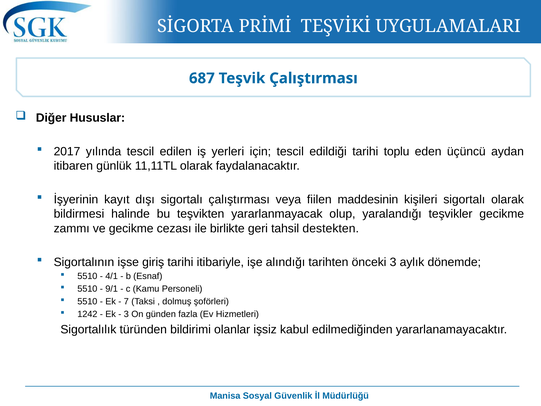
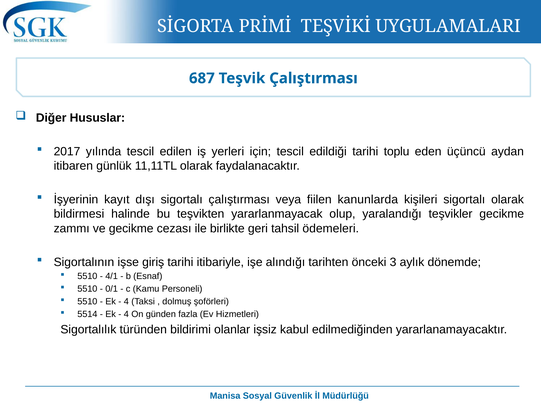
maddesinin: maddesinin -> kanunlarda (368, 199)
destekten: destekten -> ödemeleri (331, 228)
9/1: 9/1 -> 0/1 (112, 289)
7: 7 -> 4 (126, 301)
1242: 1242 -> 5514 (87, 314)
3: 3 -> 4 (126, 314)
